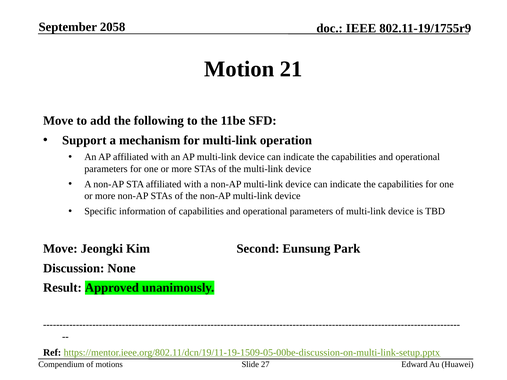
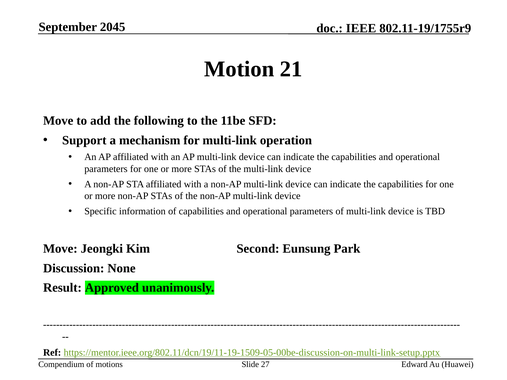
2058: 2058 -> 2045 (113, 27)
